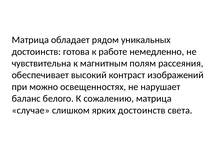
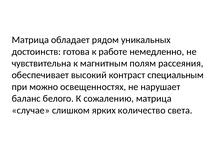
изображений: изображений -> специальным (176, 75)
ярких достоинств: достоинств -> количество (142, 110)
